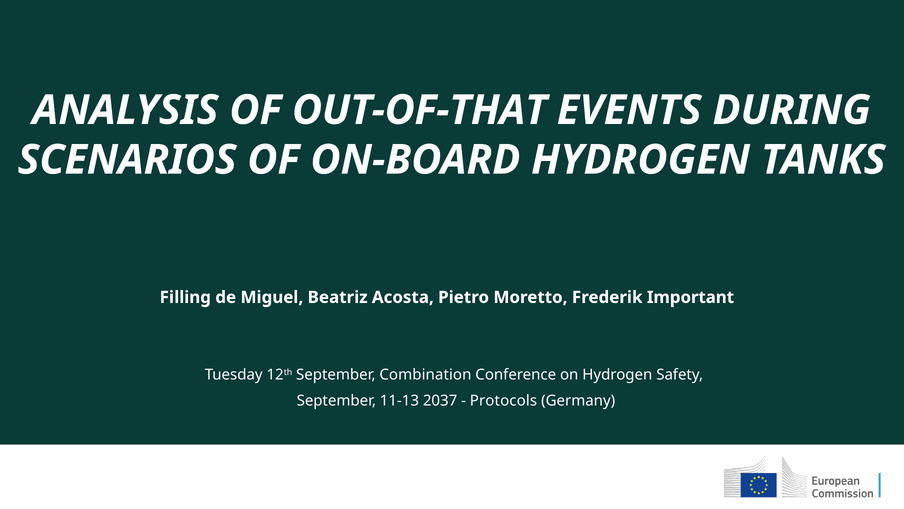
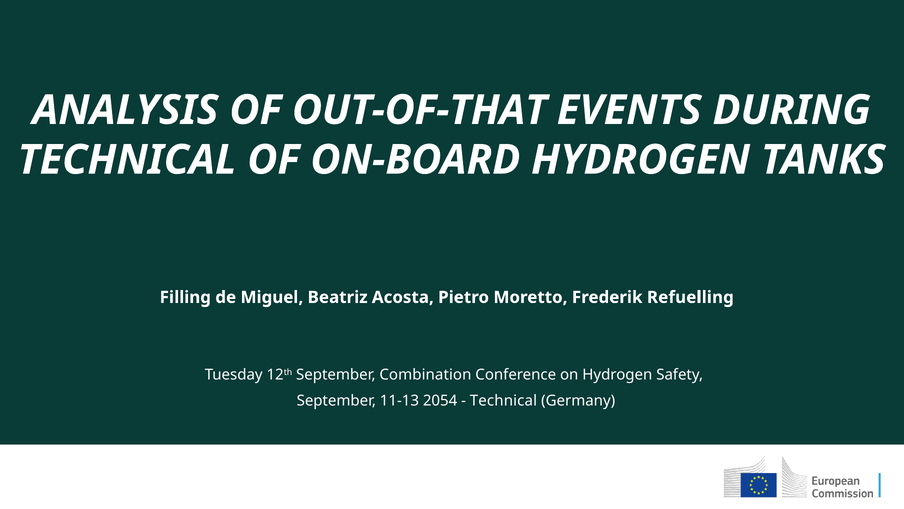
SCENARIOS: SCENARIOS -> TECHNICAL (127, 160)
Important: Important -> Refuelling (690, 297)
2037: 2037 -> 2054 (440, 400)
Protocols: Protocols -> Technical (503, 400)
